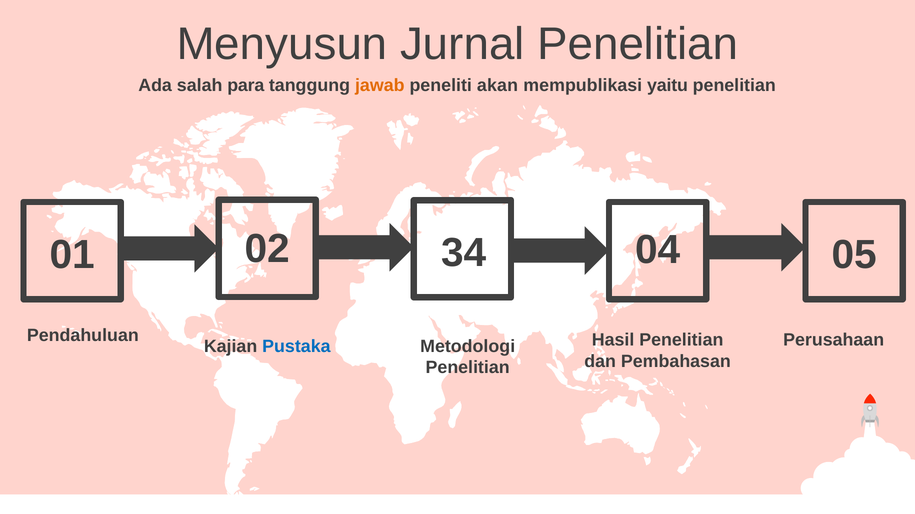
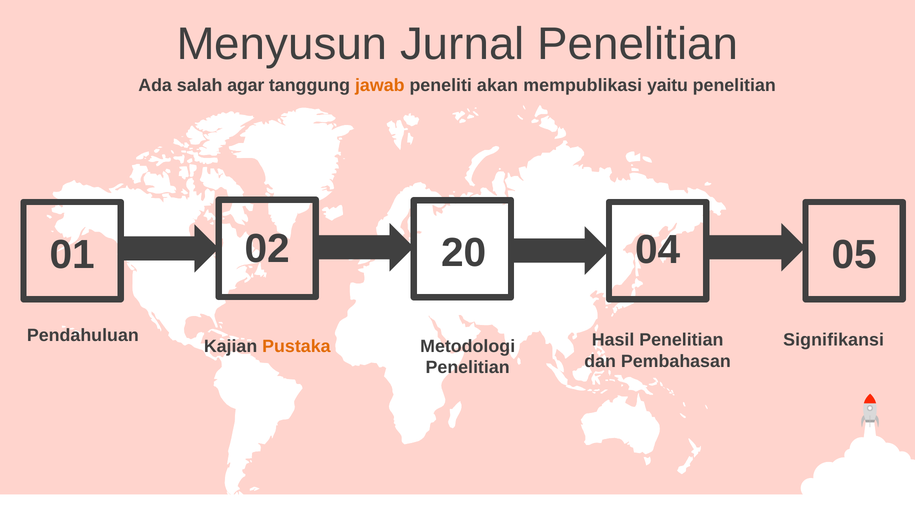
para: para -> agar (246, 86)
34: 34 -> 20 (464, 253)
Perusahaan: Perusahaan -> Signifikansi (834, 341)
Pustaka colour: blue -> orange (296, 347)
